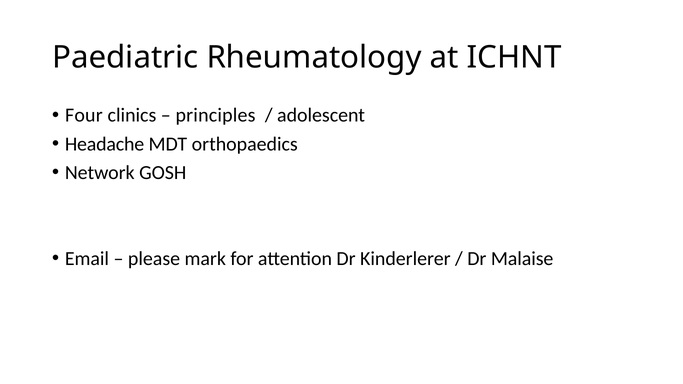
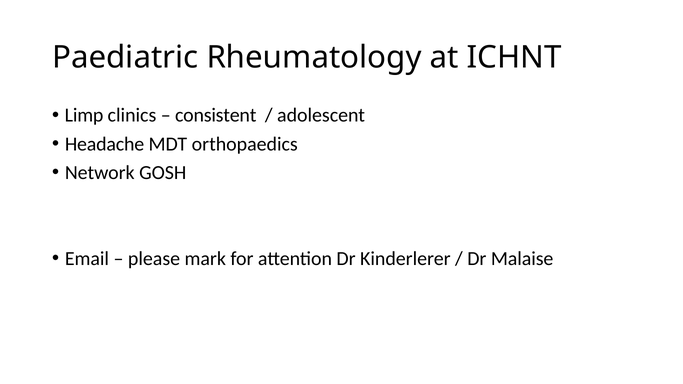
Four: Four -> Limp (84, 115)
principles: principles -> consistent (216, 115)
